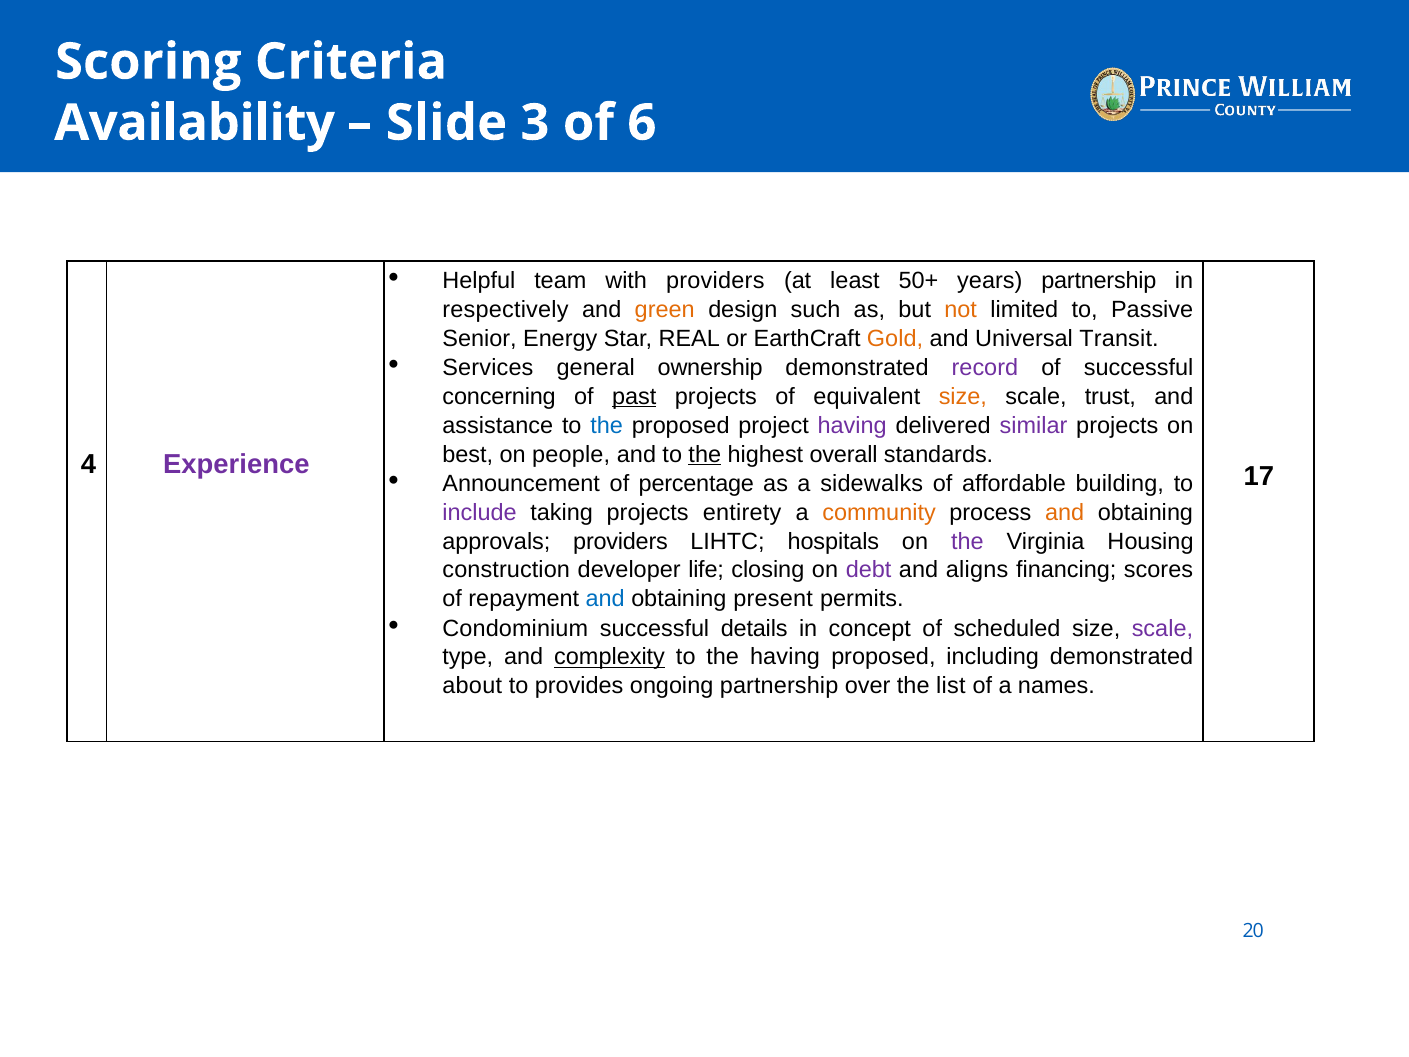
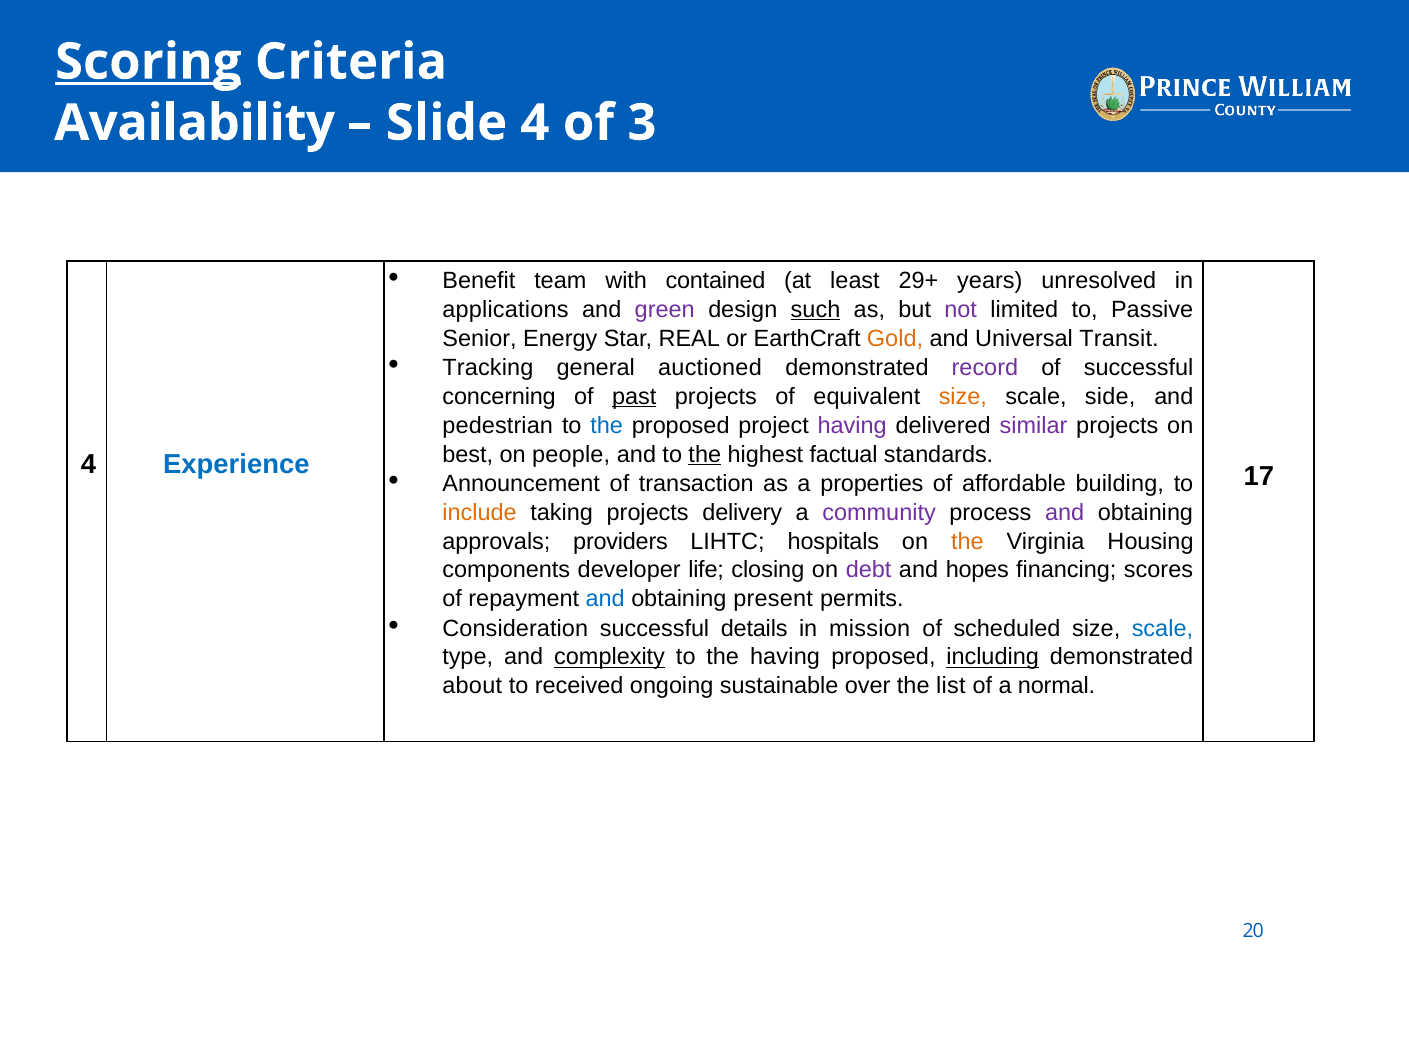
Scoring underline: none -> present (148, 62)
Slide 3: 3 -> 4 (535, 123)
6: 6 -> 3 (642, 123)
Helpful: Helpful -> Benefit (479, 280)
with providers: providers -> contained (716, 280)
50+: 50+ -> 29+ (919, 280)
years partnership: partnership -> unresolved (1099, 280)
respectively: respectively -> applications (505, 309)
green colour: orange -> purple (665, 309)
such underline: none -> present (816, 309)
not colour: orange -> purple (961, 309)
Services: Services -> Tracking (488, 367)
ownership: ownership -> auctioned (710, 367)
trust: trust -> side (1110, 396)
assistance: assistance -> pedestrian (498, 425)
overall: overall -> factual (844, 454)
Experience colour: purple -> blue (236, 465)
percentage: percentage -> transaction (696, 483)
sidewalks: sidewalks -> properties (872, 483)
include colour: purple -> orange (480, 512)
entirety: entirety -> delivery (742, 512)
community colour: orange -> purple (879, 512)
and colour: orange -> purple (1065, 512)
the colour: purple -> orange (967, 541)
construction: construction -> components (506, 570)
aligns: aligns -> hopes (977, 570)
Condominium: Condominium -> Consideration (515, 628)
concept: concept -> mission (870, 628)
scale colour: purple -> blue (1162, 628)
including underline: none -> present (993, 657)
provides: provides -> received (579, 686)
ongoing partnership: partnership -> sustainable (779, 686)
names: names -> normal (1057, 686)
